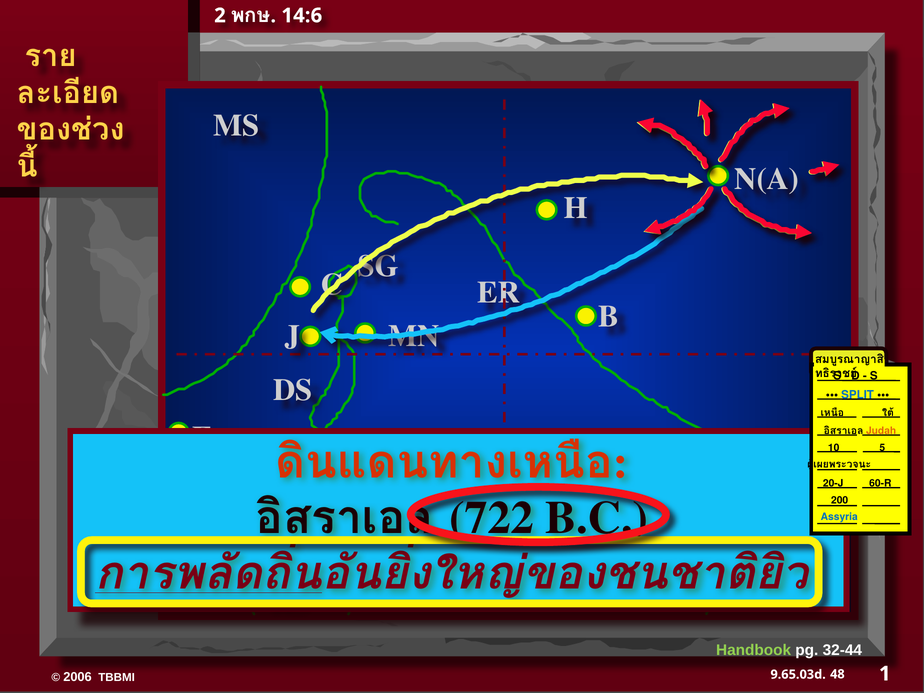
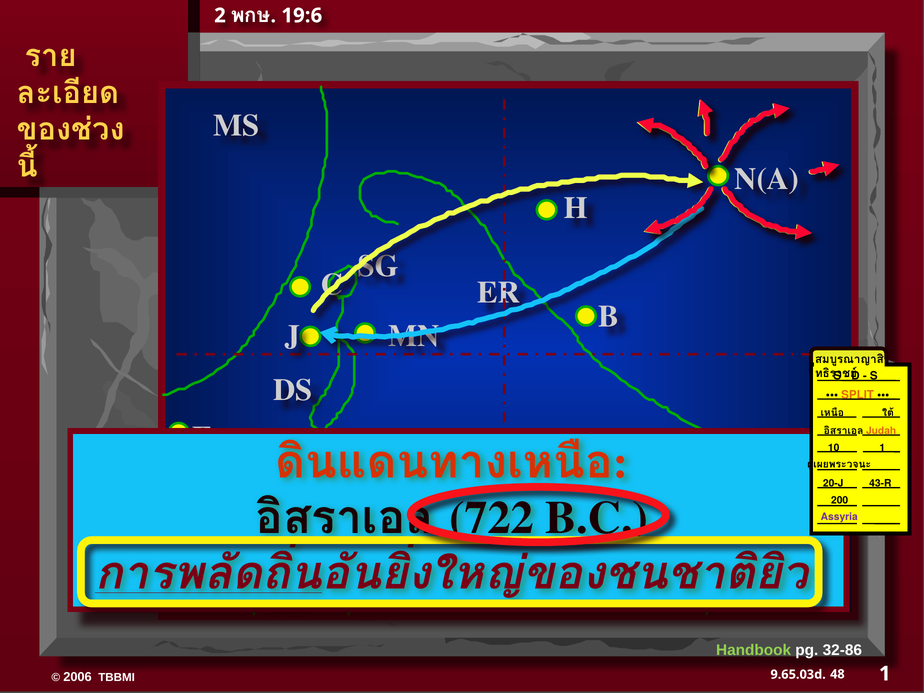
14:6: 14:6 -> 19:6 (302, 16)
SPLIT colour: blue -> orange (858, 395)
10 5: 5 -> 1 (882, 448)
60-R: 60-R -> 43-R (880, 483)
Assyria colour: blue -> purple (839, 517)
32-44: 32-44 -> 32-86 (842, 650)
